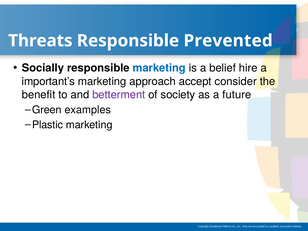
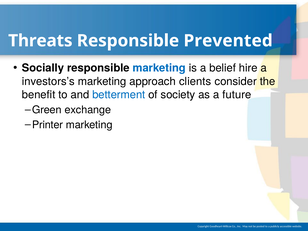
important’s: important’s -> investors’s (48, 81)
accept: accept -> clients (195, 81)
betterment colour: purple -> blue (119, 95)
examples: examples -> exchange (88, 110)
Plastic: Plastic -> Printer (48, 125)
